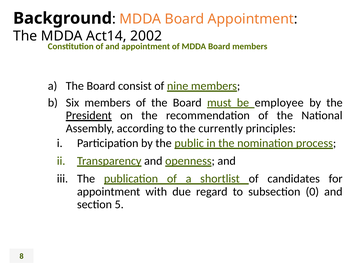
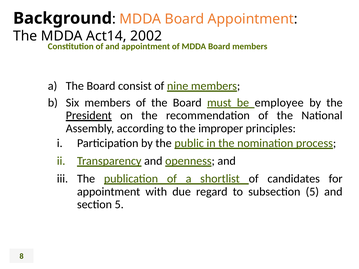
currently: currently -> improper (221, 129)
subsection 0: 0 -> 5 (312, 192)
